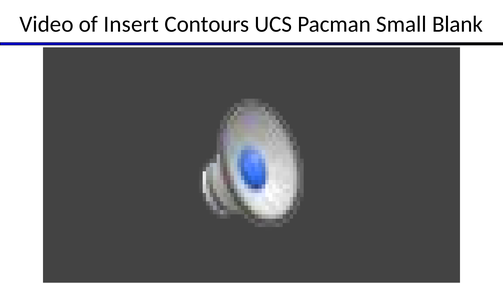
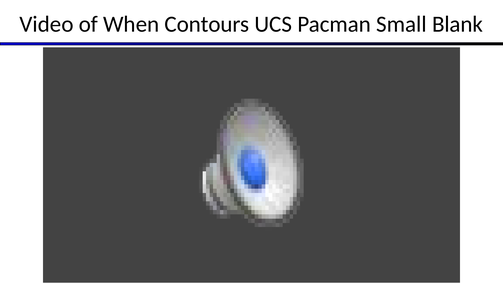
Insert: Insert -> When (131, 24)
